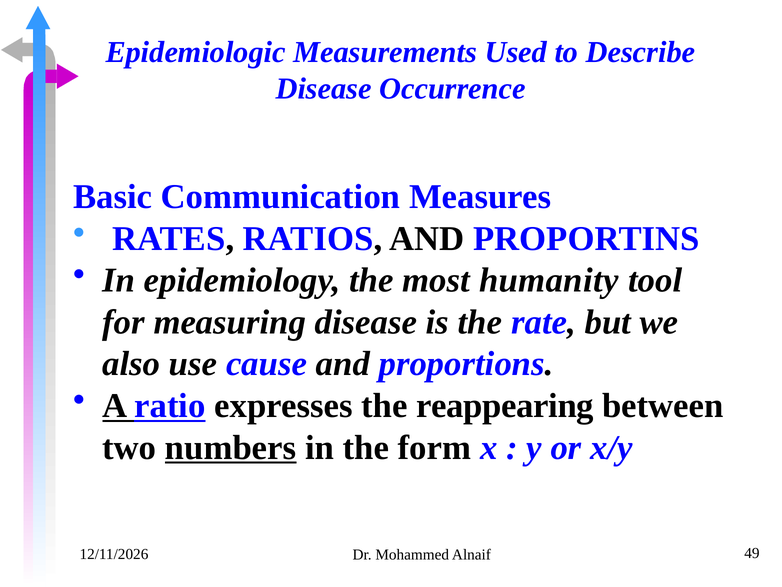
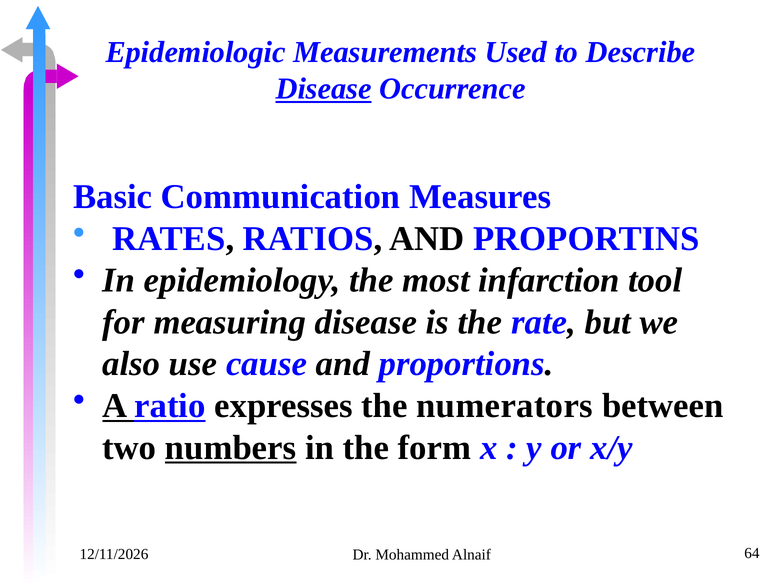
Disease underline: none -> present (324, 89)
humanity: humanity -> infarction (549, 280)
reappearing: reappearing -> numerators (505, 405)
49: 49 -> 64 (752, 553)
